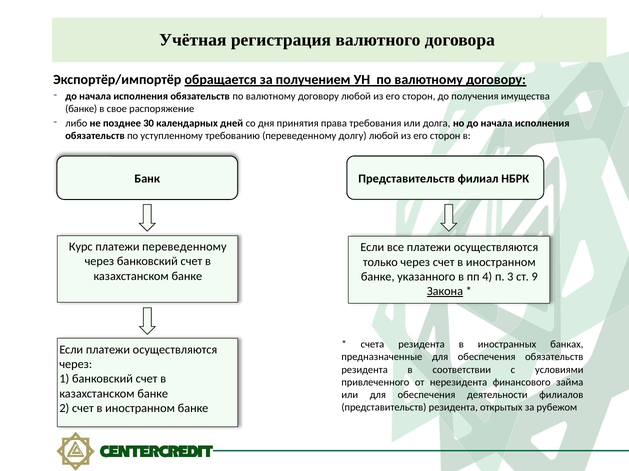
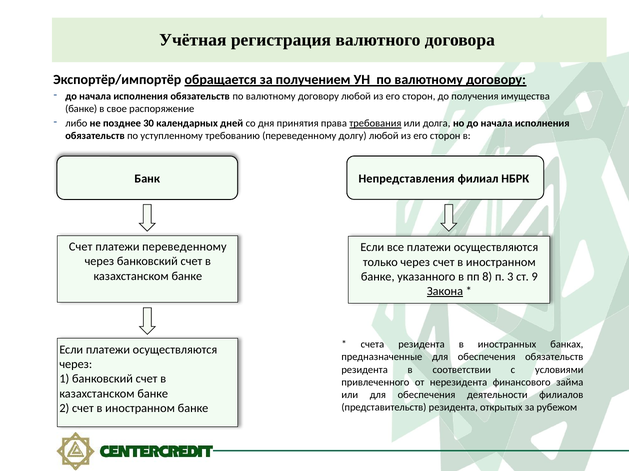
требования underline: none -> present (375, 124)
Банк Представительств: Представительств -> Непредставления (407, 179)
Курс: Курс -> Счет (81, 247)
4: 4 -> 8 (487, 277)
